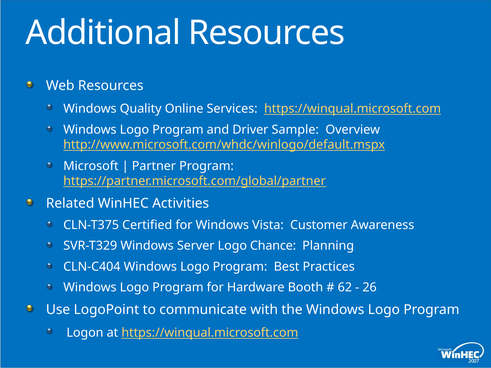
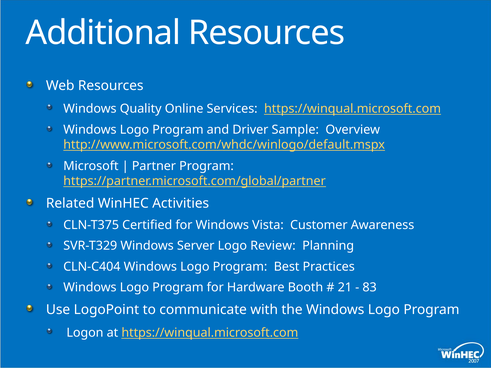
Chance: Chance -> Review (273, 246)
62: 62 -> 21 (345, 288)
26: 26 -> 83 (370, 288)
